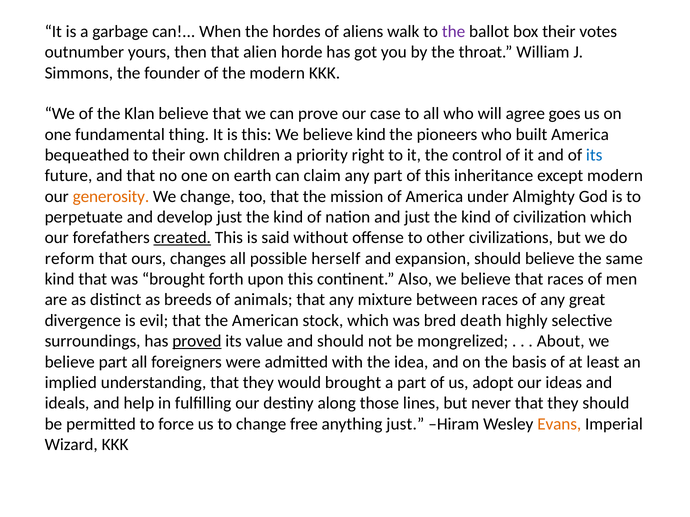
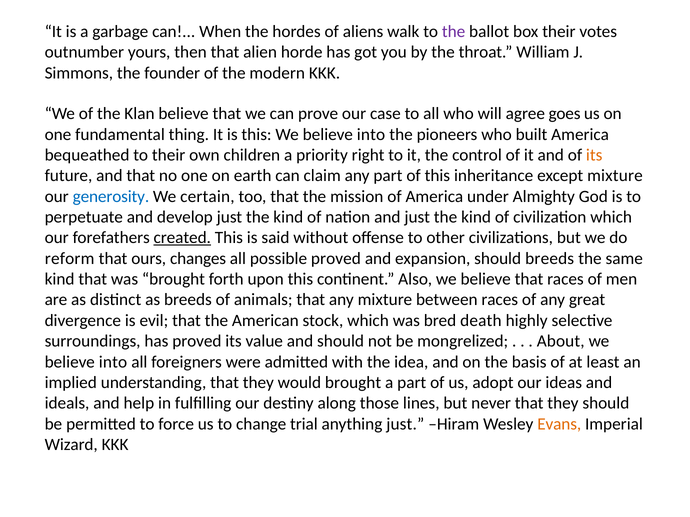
this We believe kind: kind -> into (371, 134)
its colour: blue -> orange (594, 155)
except modern: modern -> mixture (615, 176)
generosity colour: orange -> blue (111, 197)
We change: change -> certain (207, 197)
possible herself: herself -> proved (336, 259)
should believe: believe -> breeds (550, 259)
proved underline: present -> none (197, 341)
part: part -> into (113, 362)
free: free -> trial (304, 424)
